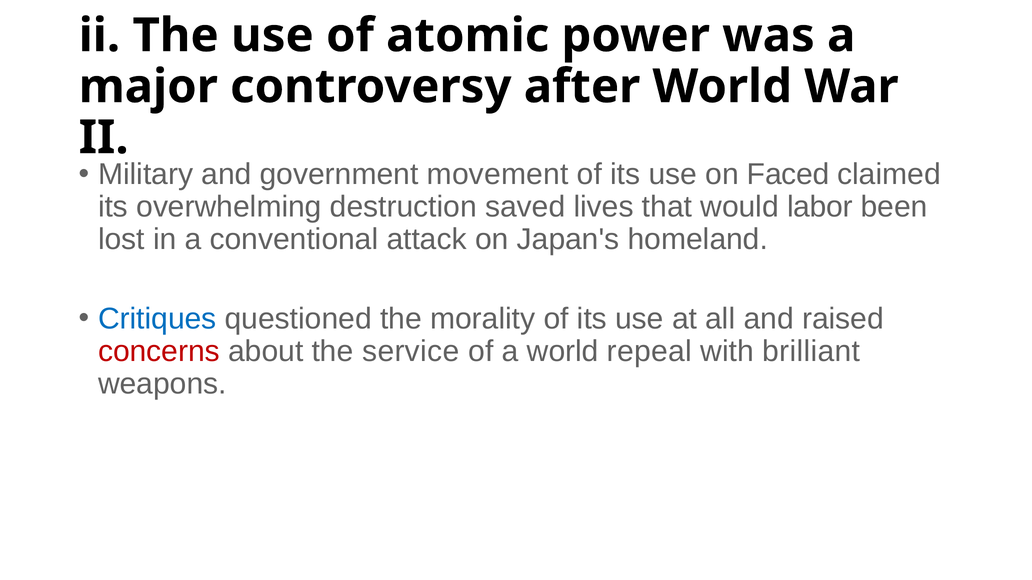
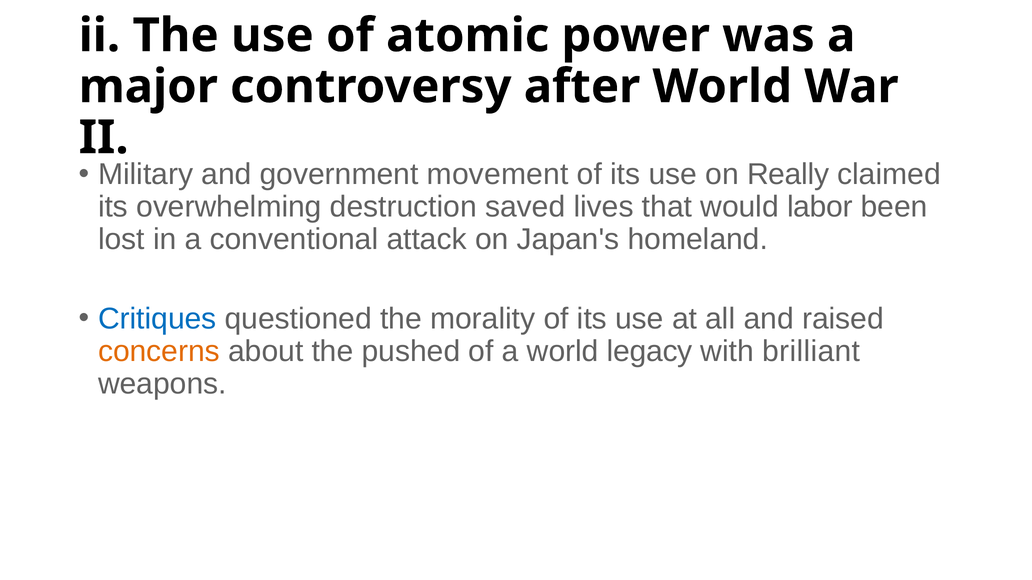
Faced: Faced -> Really (788, 174)
concerns colour: red -> orange (159, 351)
service: service -> pushed (411, 351)
repeal: repeal -> legacy (650, 351)
